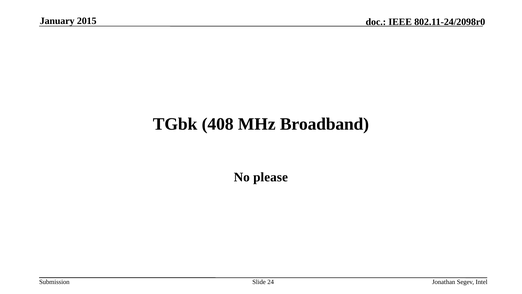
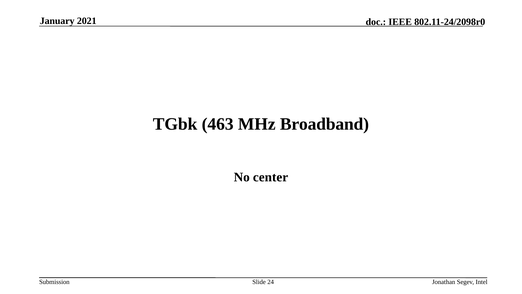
2015: 2015 -> 2021 (87, 21)
408: 408 -> 463 (218, 124)
please: please -> center (271, 177)
